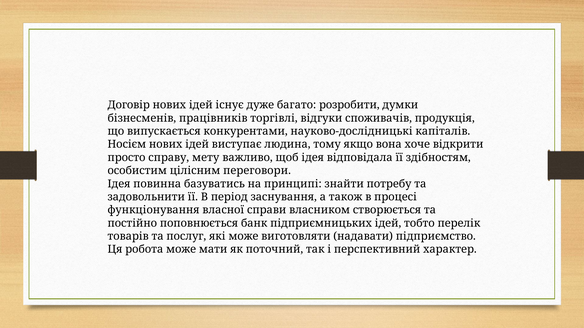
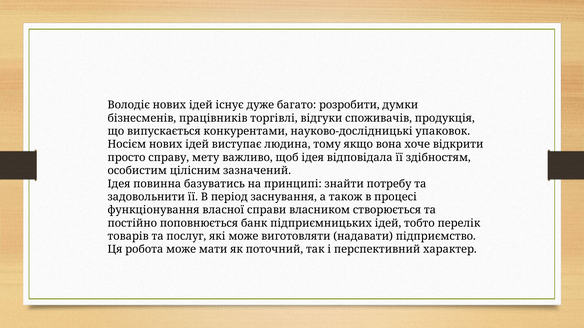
Договір: Договір -> Володіє (129, 105)
капіталів: капіталів -> упаковок (443, 131)
переговори: переговори -> зазначений (257, 171)
